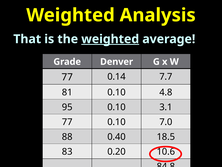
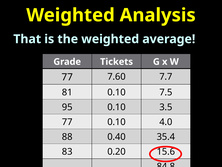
weighted underline: present -> none (110, 39)
Denver: Denver -> Tickets (117, 62)
0.14: 0.14 -> 7.60 (117, 76)
4.8: 4.8 -> 7.5 (166, 92)
3.1: 3.1 -> 3.5 (166, 107)
7.0: 7.0 -> 4.0 (166, 122)
18.5: 18.5 -> 35.4 (166, 136)
10.6: 10.6 -> 15.6 (166, 151)
